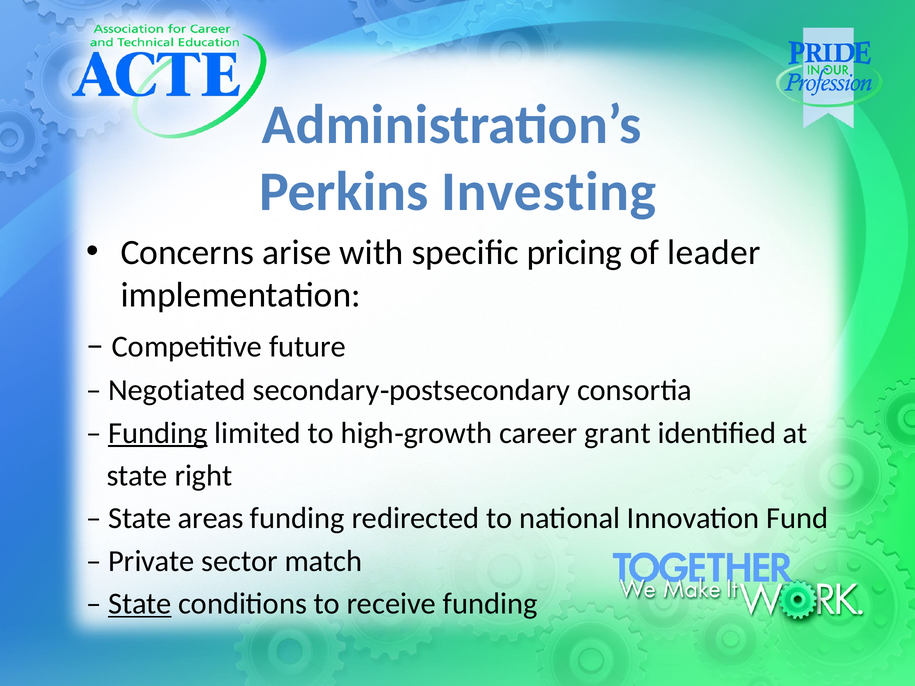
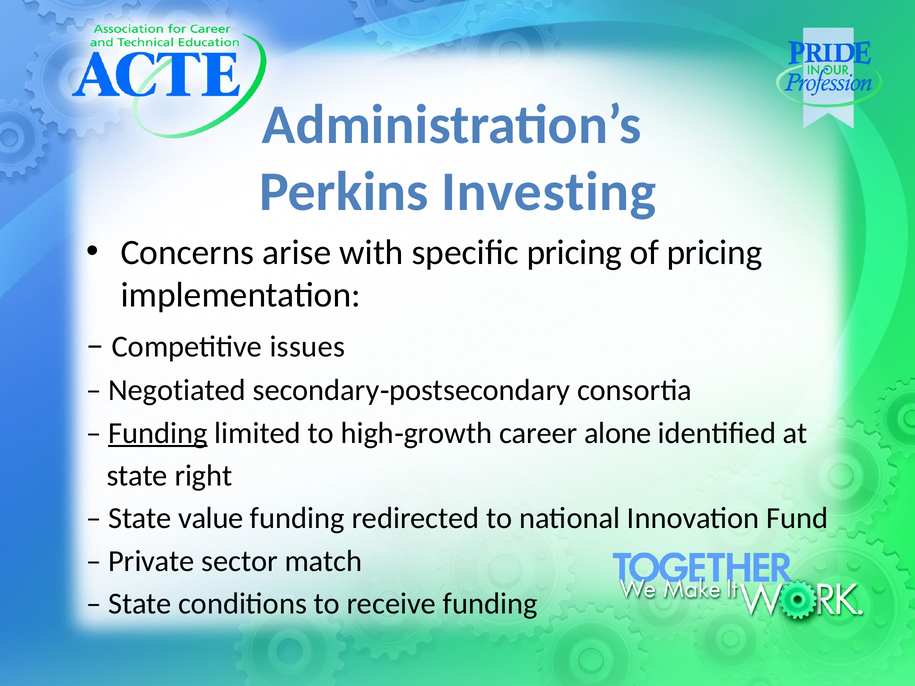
of leader: leader -> pricing (714, 252)
future: future -> issues (307, 347)
grant: grant -> alone (618, 433)
areas: areas -> value (211, 518)
State underline: present -> none (140, 604)
